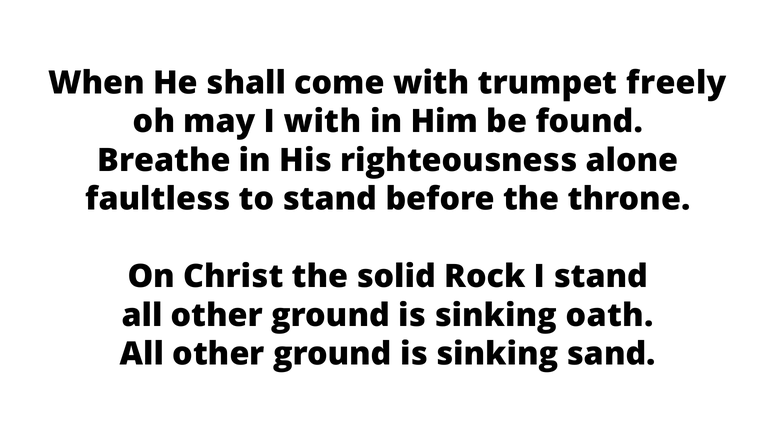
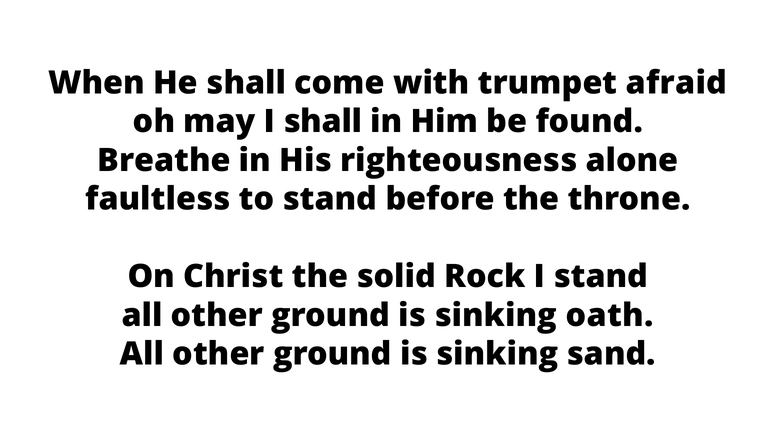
freely: freely -> afraid (677, 83)
I with: with -> shall (323, 122)
